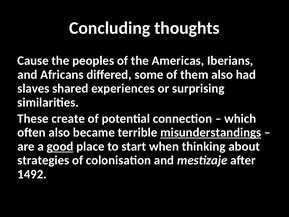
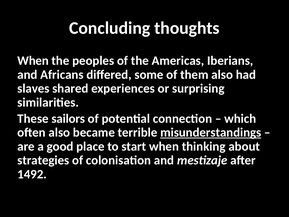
Cause: Cause -> When (33, 61)
create: create -> sailors (68, 118)
good underline: present -> none (60, 146)
